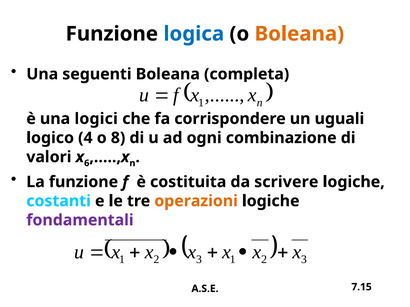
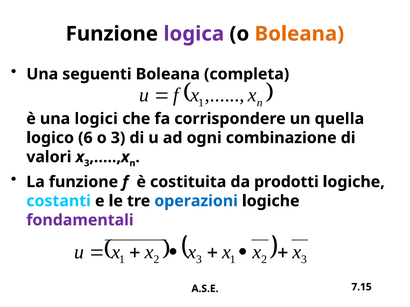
logica colour: blue -> purple (194, 34)
uguali: uguali -> quella (339, 119)
4: 4 -> 6 (85, 138)
o 8: 8 -> 3 (118, 138)
6: 6 -> 3 (87, 163)
scrivere: scrivere -> prodotti (286, 182)
operazioni colour: orange -> blue (196, 201)
